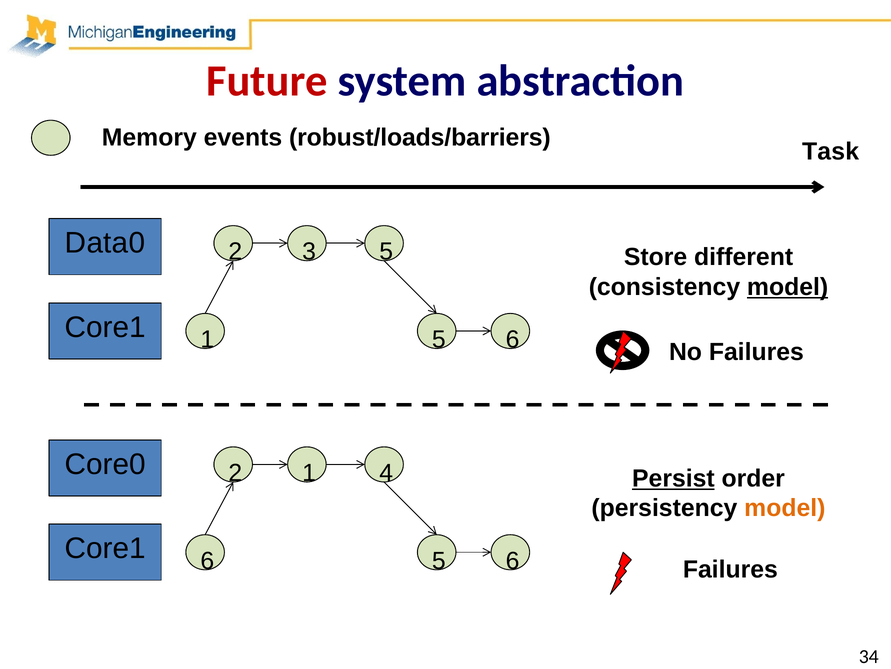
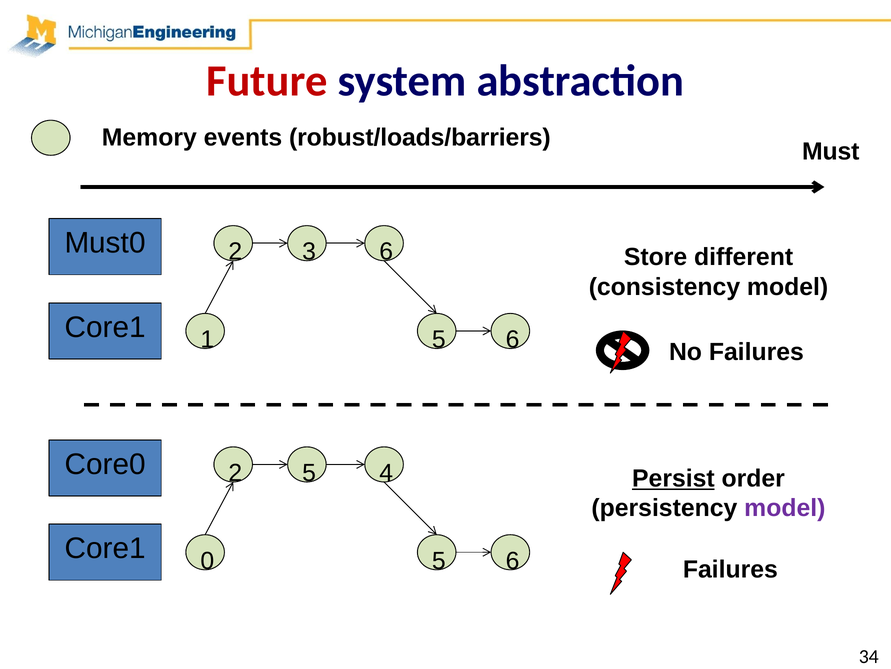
Task: Task -> Must (831, 152)
Data0: Data0 -> Must0 (105, 243)
3 5: 5 -> 6 (386, 252)
model underline: present -> none (788, 287)
2 1: 1 -> 5 (309, 473)
model colour: orange -> purple (785, 508)
Core1 6: 6 -> 0 (207, 560)
